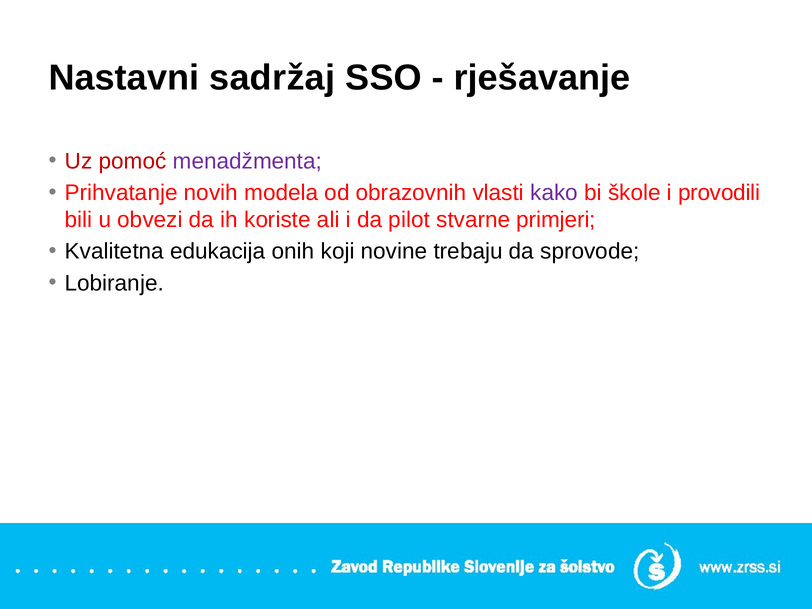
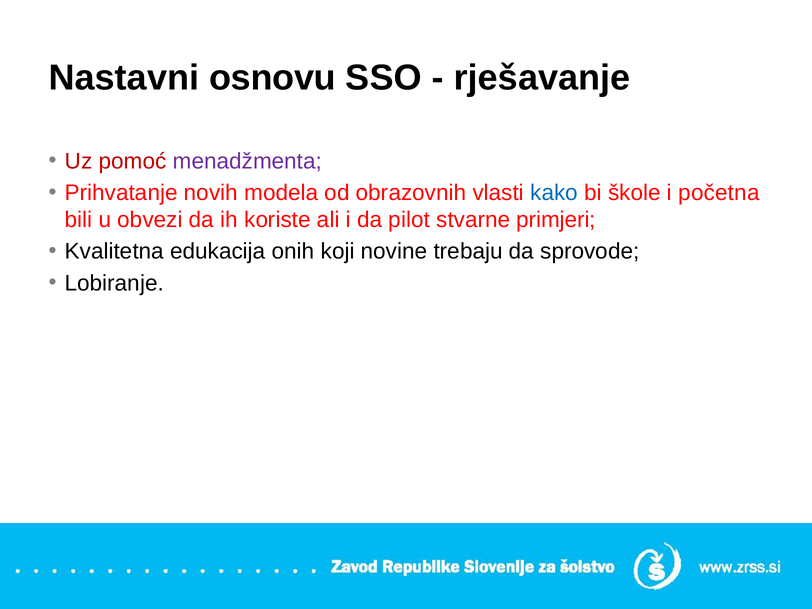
sadržaj: sadržaj -> osnovu (273, 78)
kako colour: purple -> blue (554, 193)
provodili: provodili -> početna (719, 193)
